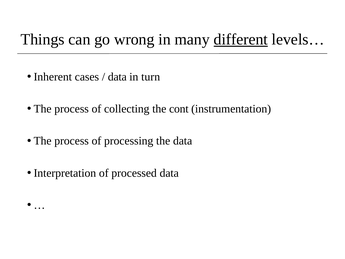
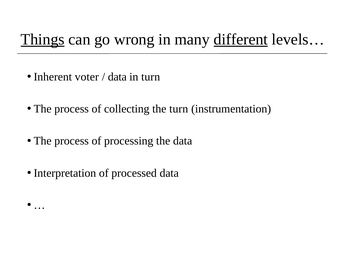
Things underline: none -> present (43, 39)
cases: cases -> voter (87, 77)
the cont: cont -> turn (179, 109)
